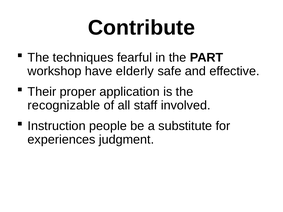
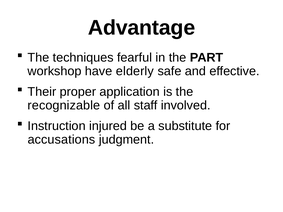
Contribute: Contribute -> Advantage (142, 28)
people: people -> injured (108, 126)
experiences: experiences -> accusations (61, 140)
